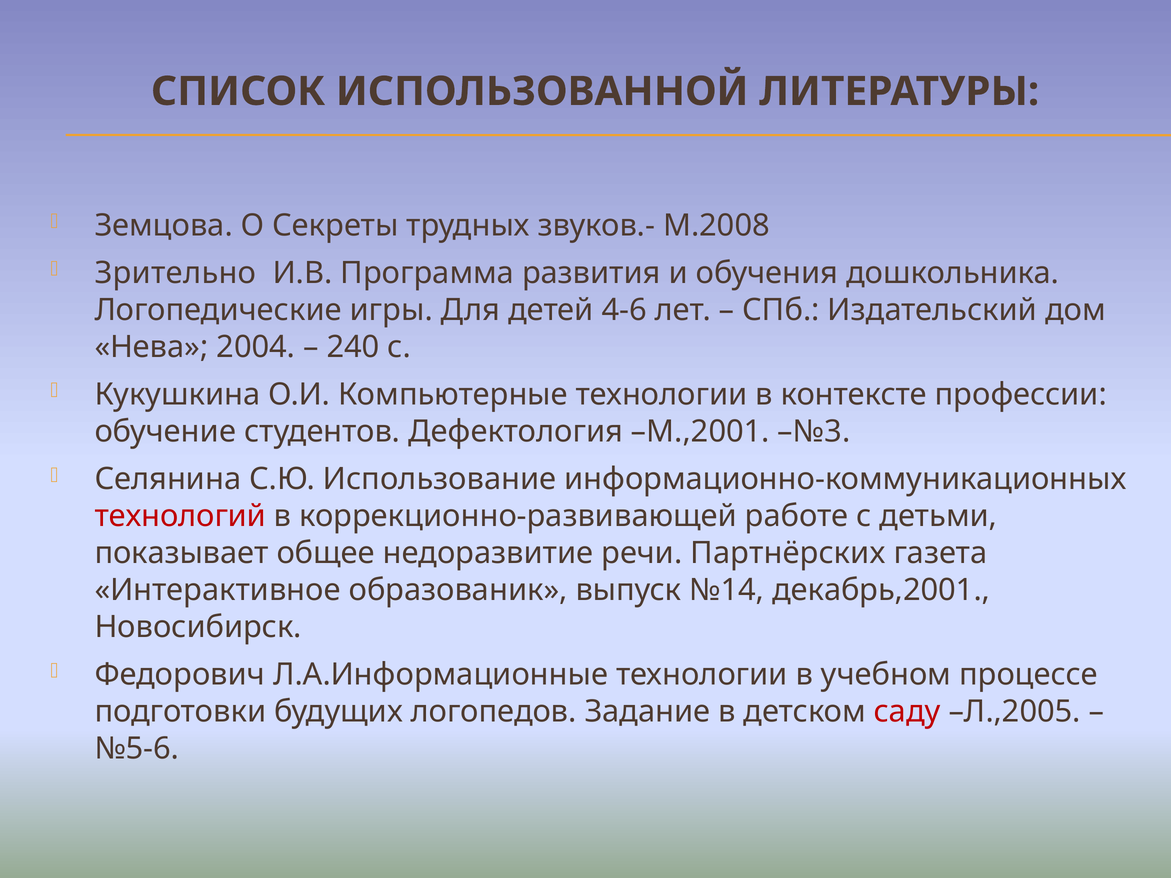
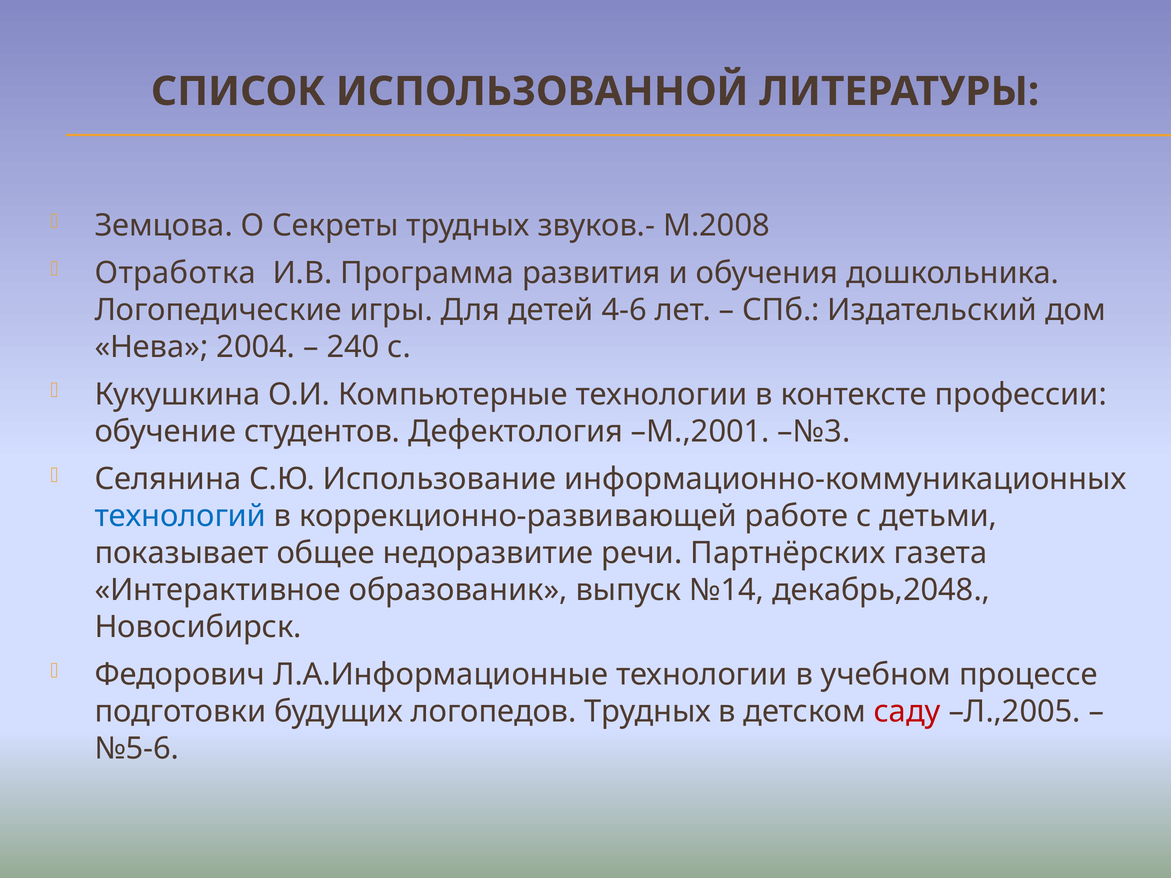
Зрительно: Зрительно -> Отработка (175, 273)
технологий colour: red -> blue (180, 516)
декабрь,2001: декабрь,2001 -> декабрь,2048 (881, 590)
логопедов Задание: Задание -> Трудных (648, 712)
